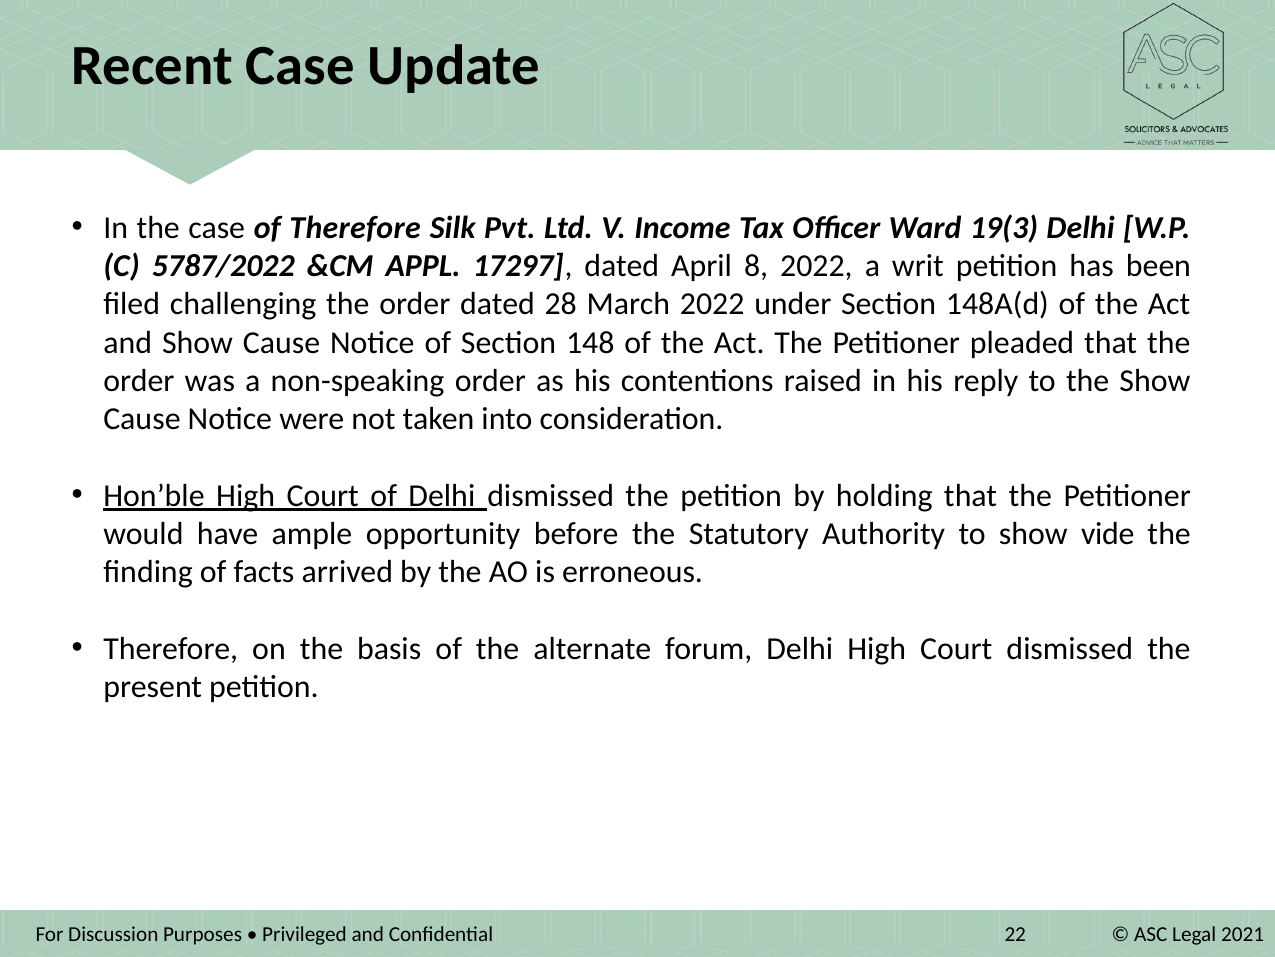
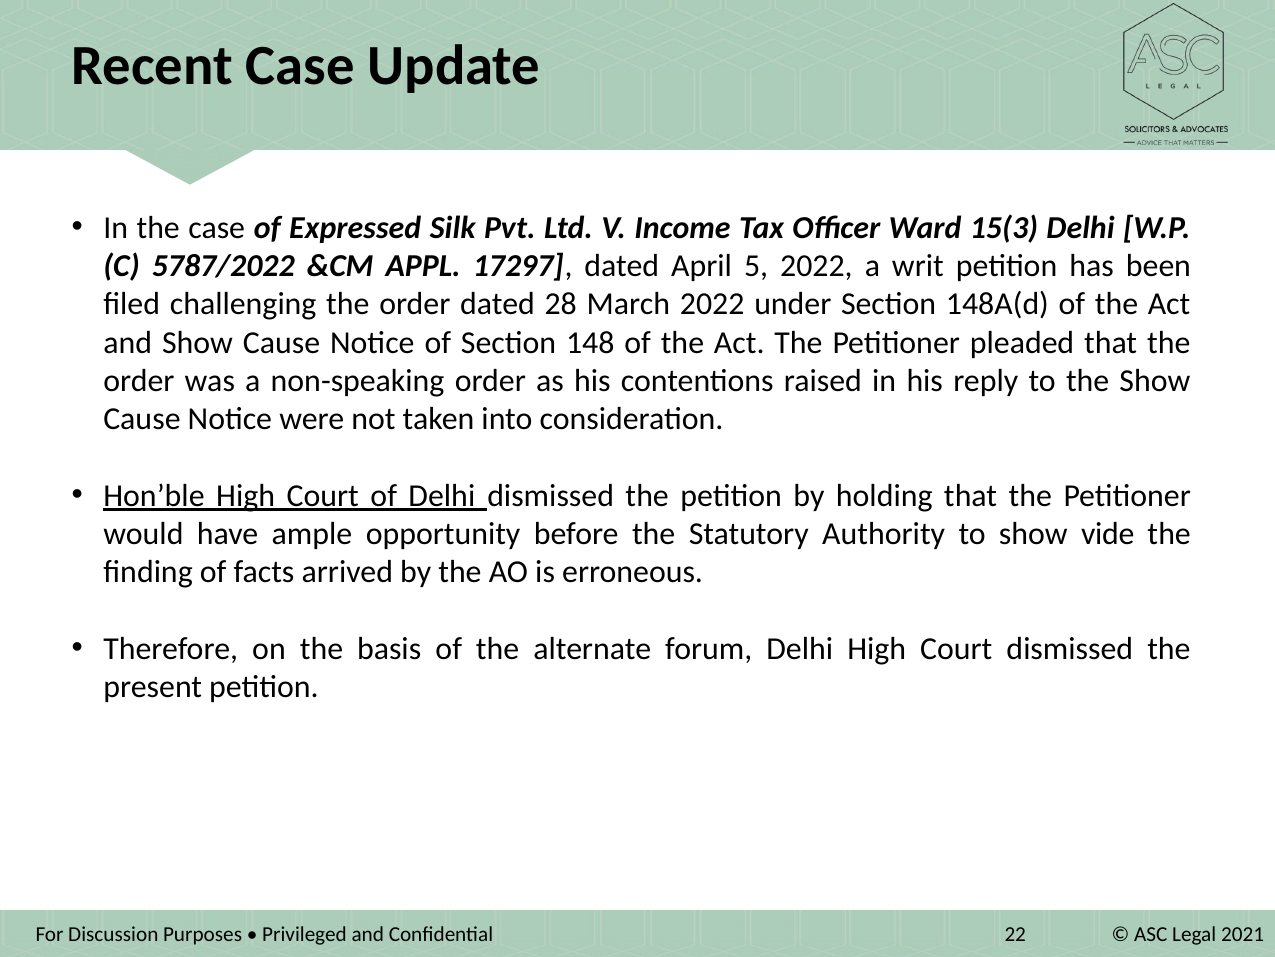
of Therefore: Therefore -> Expressed (355, 228)
19(3: 19(3 -> 15(3 (1004, 228)
8: 8 -> 5 (756, 266)
